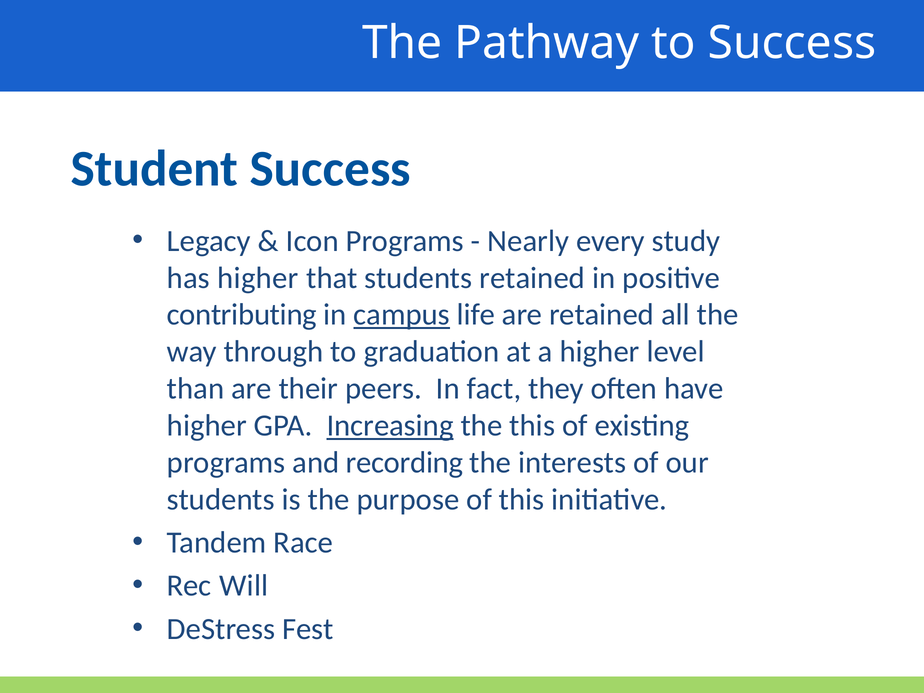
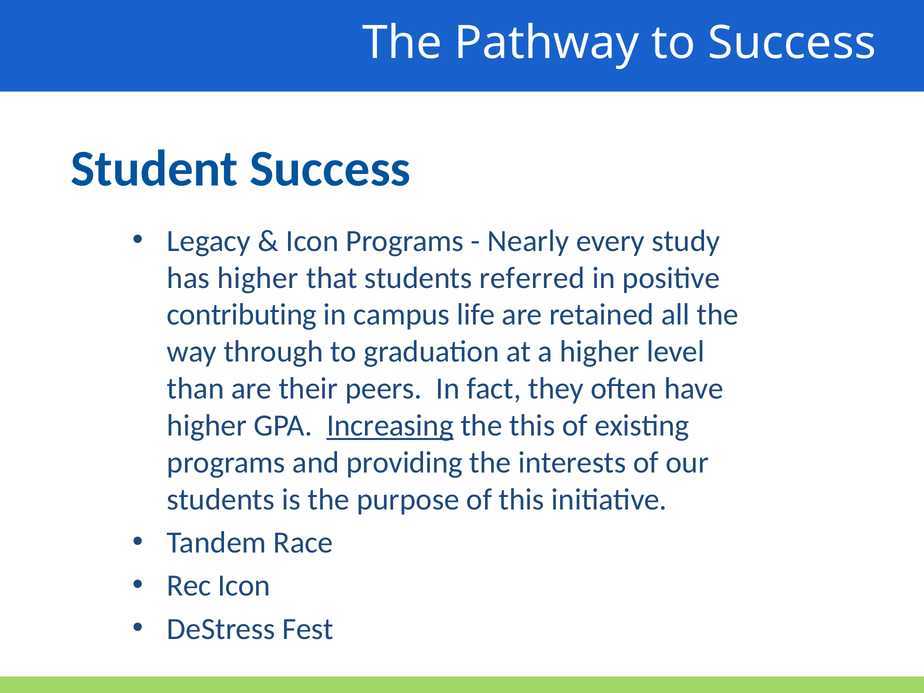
students retained: retained -> referred (532, 278)
campus underline: present -> none (402, 315)
recording: recording -> providing (405, 463)
Rec Will: Will -> Icon (244, 586)
